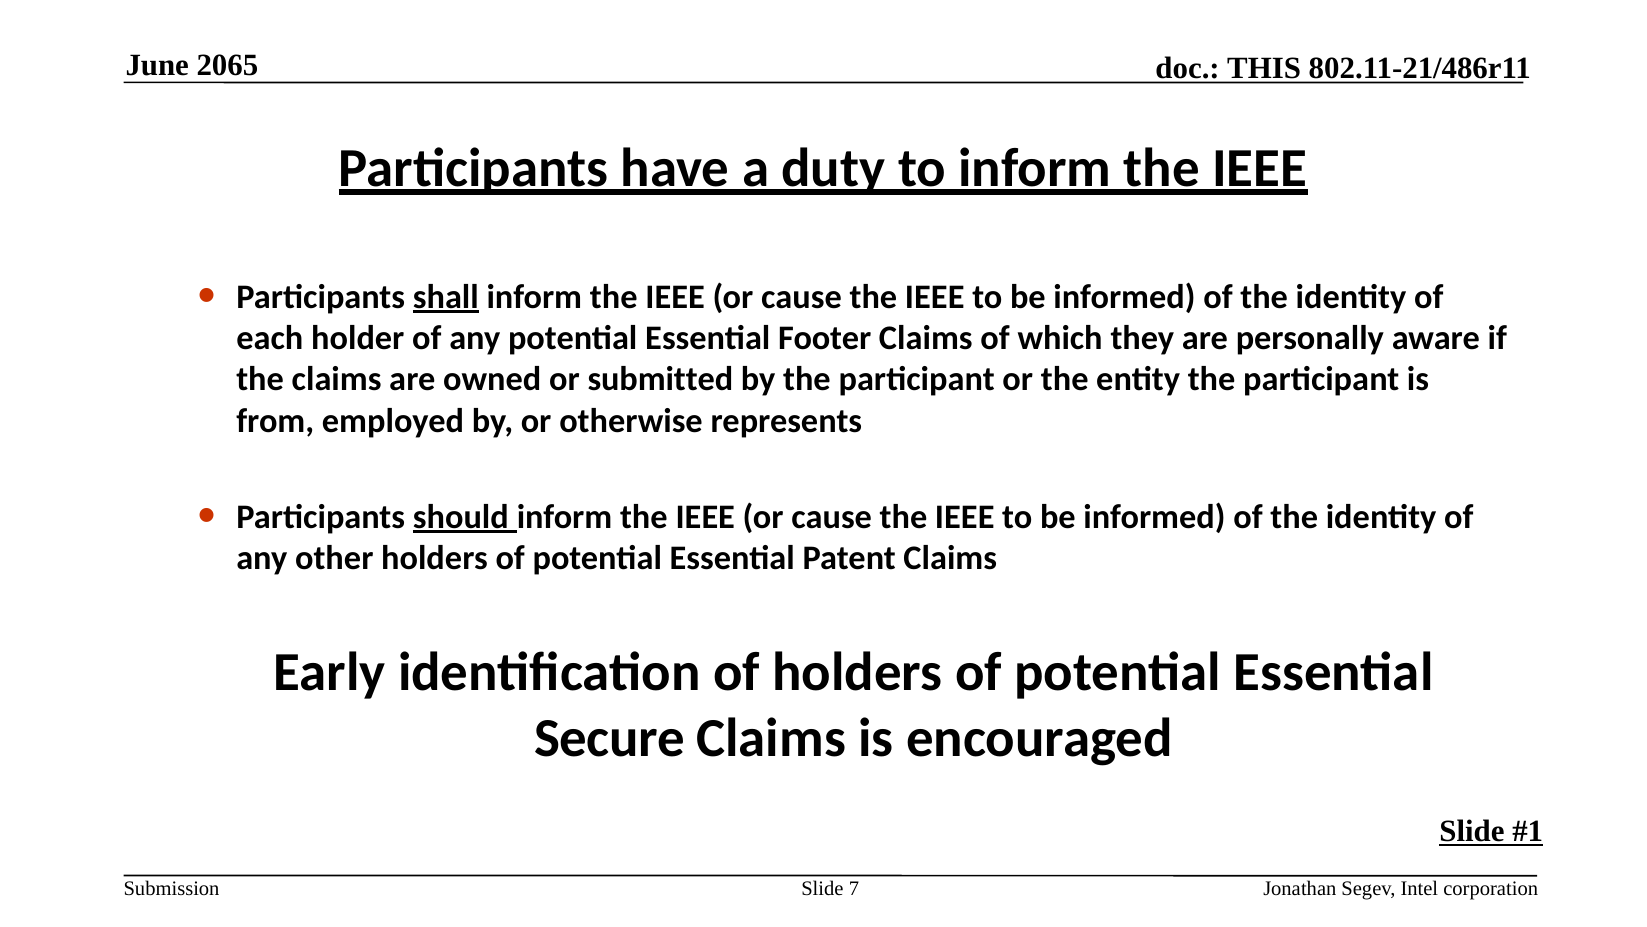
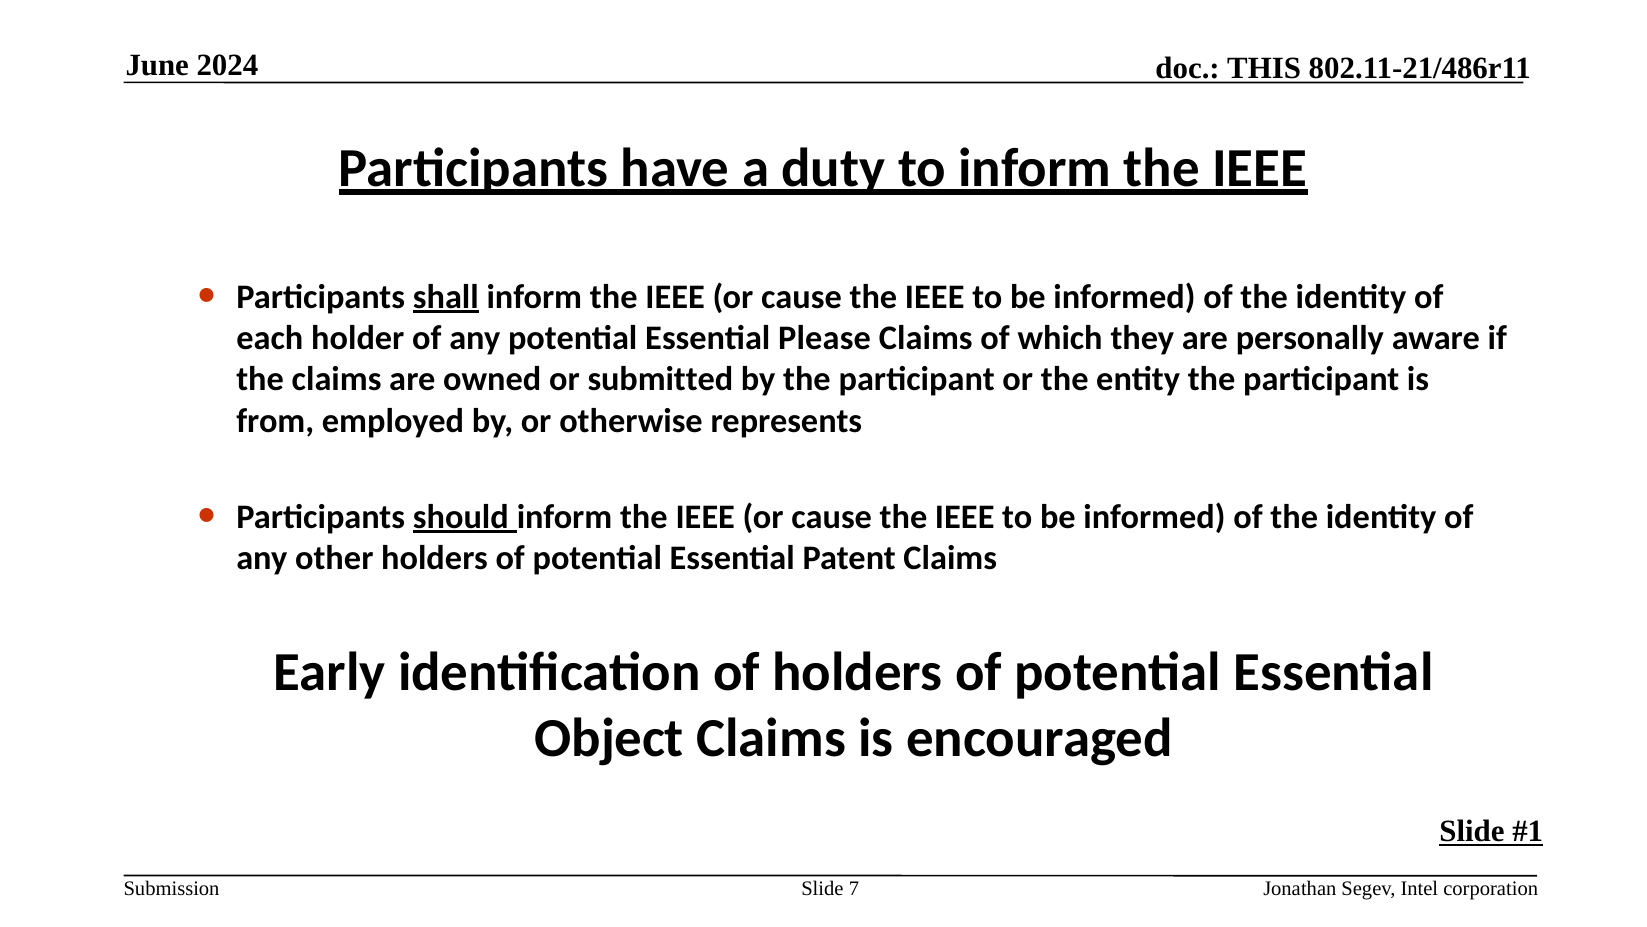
2065: 2065 -> 2024 (227, 65)
Footer: Footer -> Please (825, 338)
Secure: Secure -> Object (609, 738)
